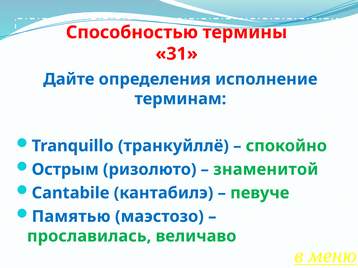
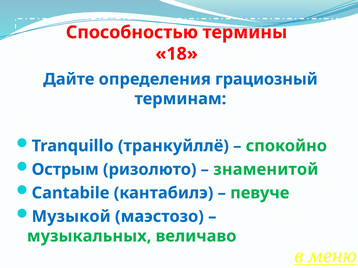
31: 31 -> 18 (177, 54)
исполнение: исполнение -> грациозный (266, 79)
Памятью: Памятью -> Музыкой (71, 217)
прославилась: прославилась -> музыкальных (89, 237)
